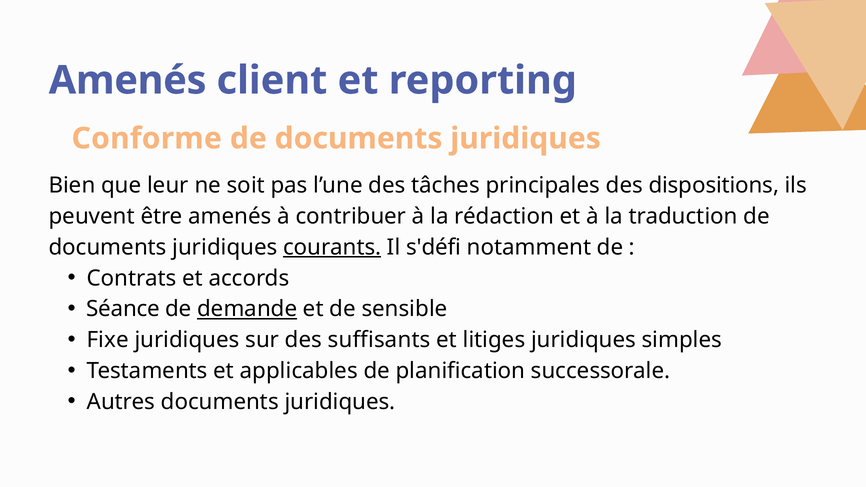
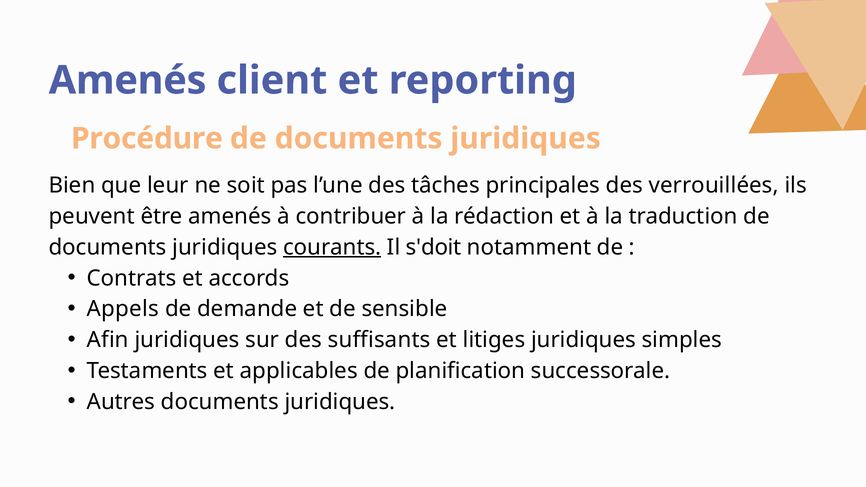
Conforme: Conforme -> Procédure (147, 139)
dispositions: dispositions -> verrouillées (714, 186)
s'défi: s'défi -> s'doit (434, 247)
Séance: Séance -> Appels (123, 309)
demande underline: present -> none (247, 309)
Fixe: Fixe -> Afin (108, 340)
